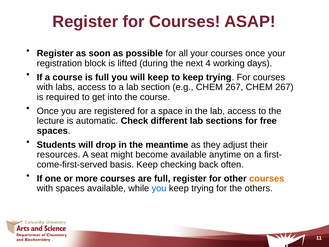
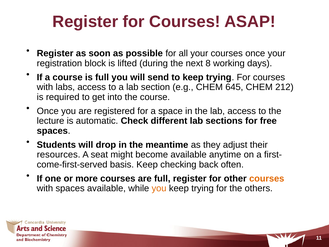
4: 4 -> 8 (208, 63)
will keep: keep -> send (158, 77)
e.g CHEM 267: 267 -> 645 (234, 87)
267: 267 -> 212 (284, 87)
you colour: blue -> orange (159, 188)
